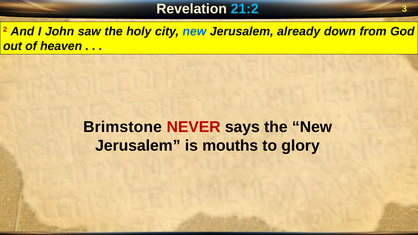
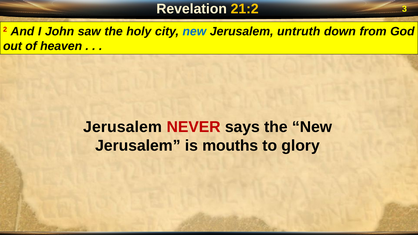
21:2 colour: light blue -> yellow (245, 9)
already: already -> untruth (299, 32)
Brimstone: Brimstone -> Jerusalem (123, 127)
